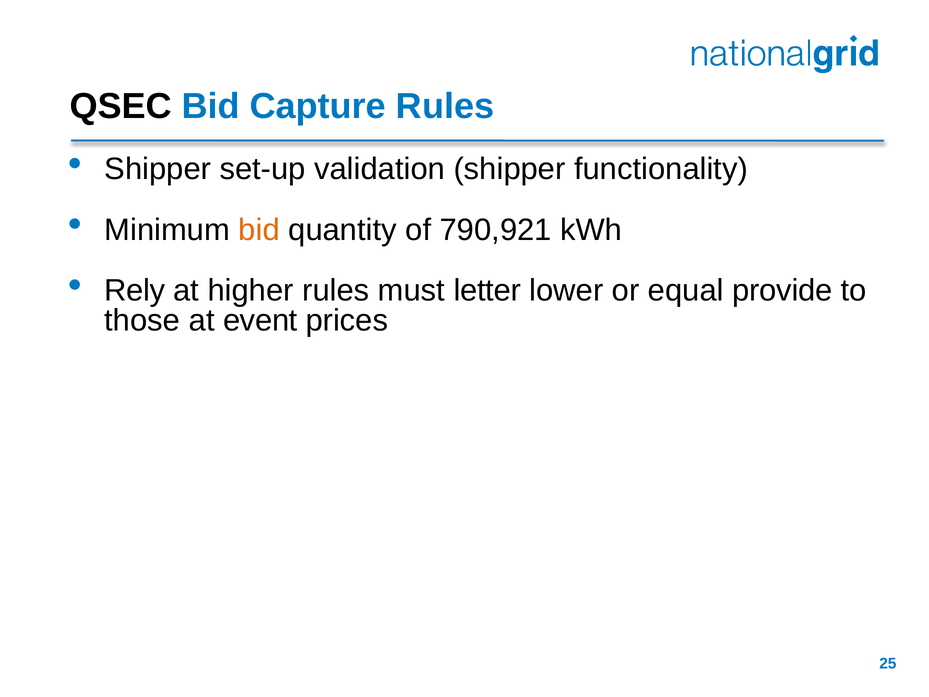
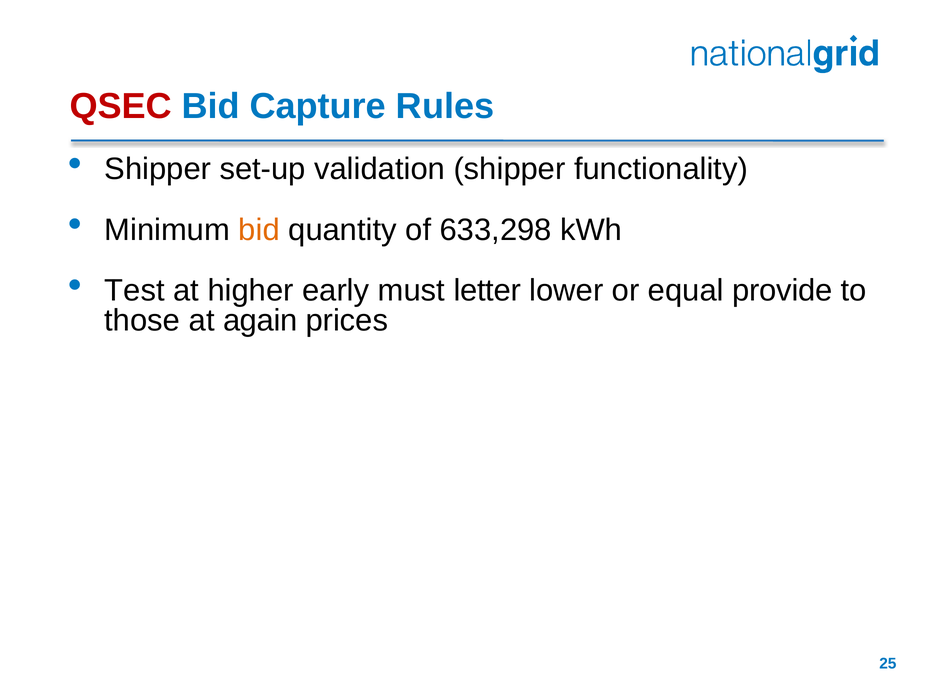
QSEC colour: black -> red (121, 106)
790,921: 790,921 -> 633,298 (496, 230)
Rely: Rely -> Test (135, 291)
higher rules: rules -> early (336, 291)
event: event -> again (260, 320)
